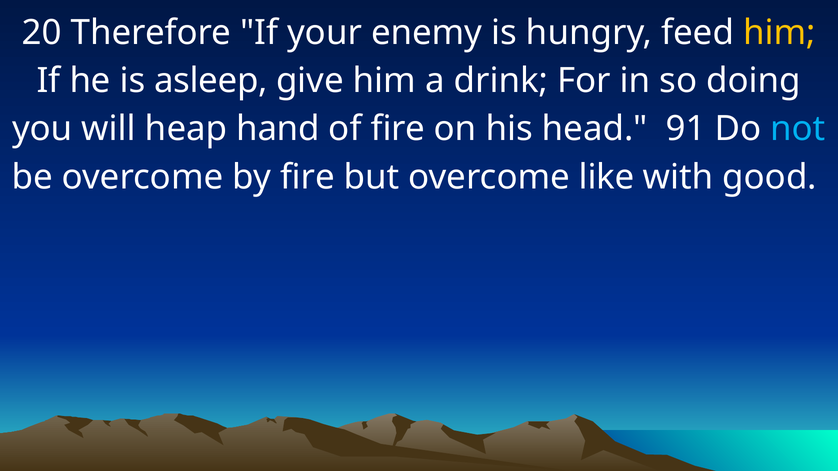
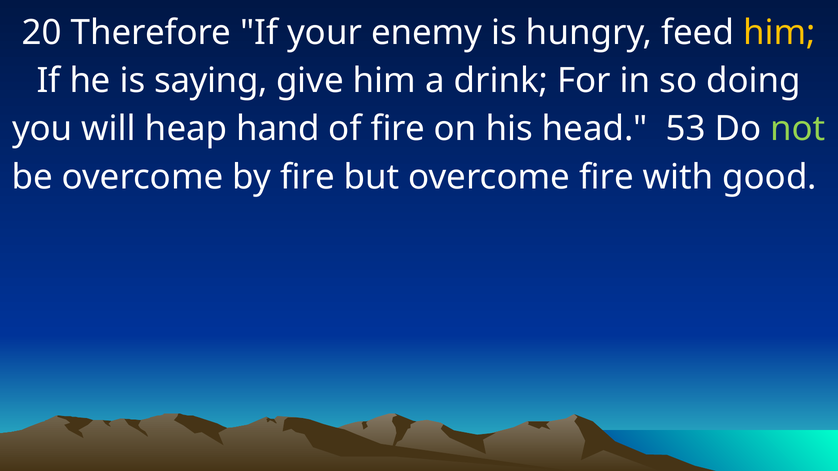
asleep: asleep -> saying (211, 81)
91: 91 -> 53 (686, 129)
not colour: light blue -> light green (798, 129)
overcome like: like -> fire (606, 177)
